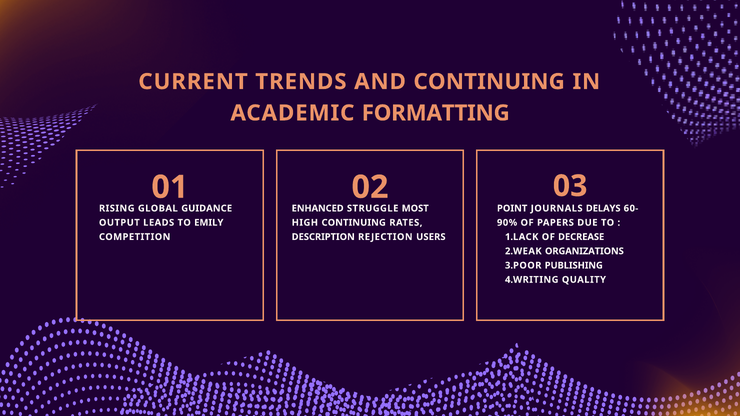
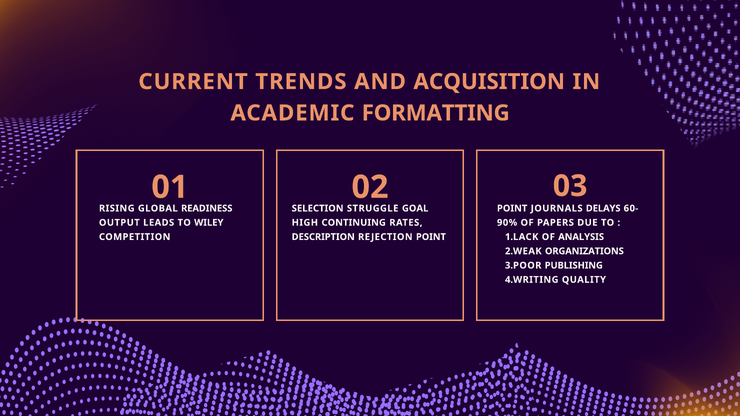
AND CONTINUING: CONTINUING -> ACQUISITION (489, 82)
GUIDANCE: GUIDANCE -> READINESS (207, 208)
ENHANCED: ENHANCED -> SELECTION (318, 208)
MOST: MOST -> GOAL (415, 208)
EMILY: EMILY -> WILEY (209, 223)
REJECTION USERS: USERS -> POINT (431, 237)
DECREASE: DECREASE -> ANALYSIS (581, 237)
